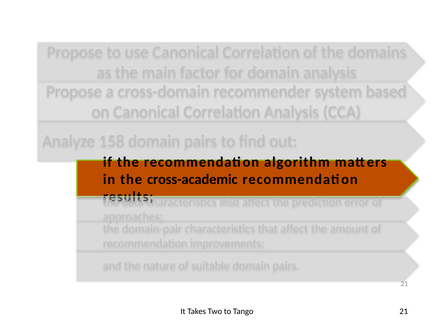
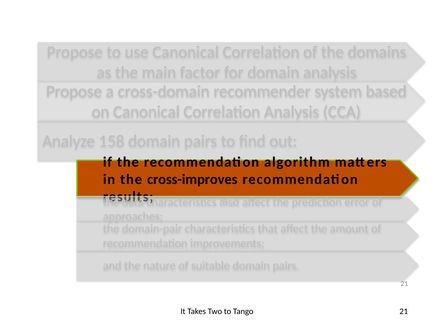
cross-academic: cross-academic -> cross-improves (192, 179)
